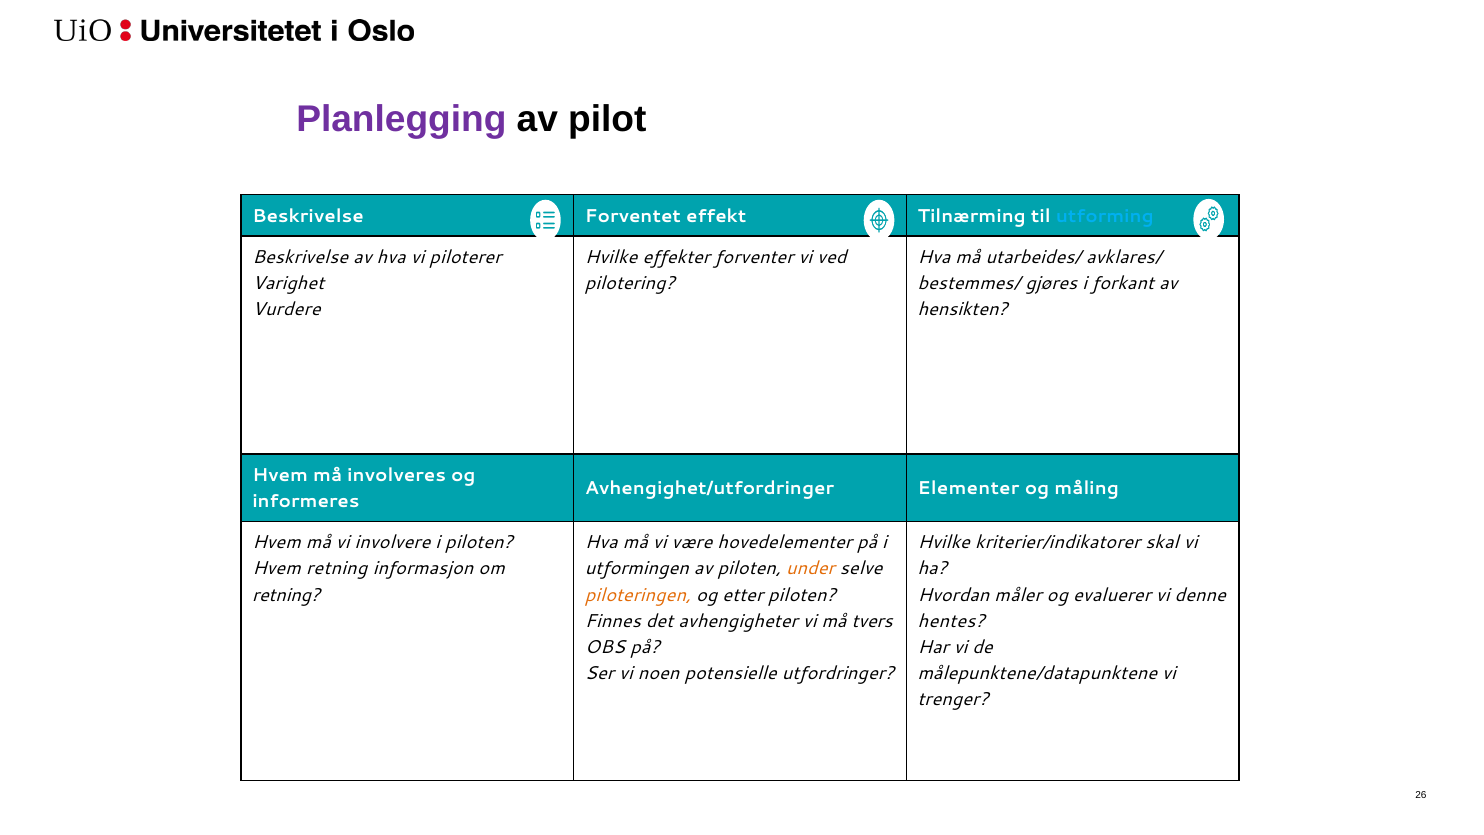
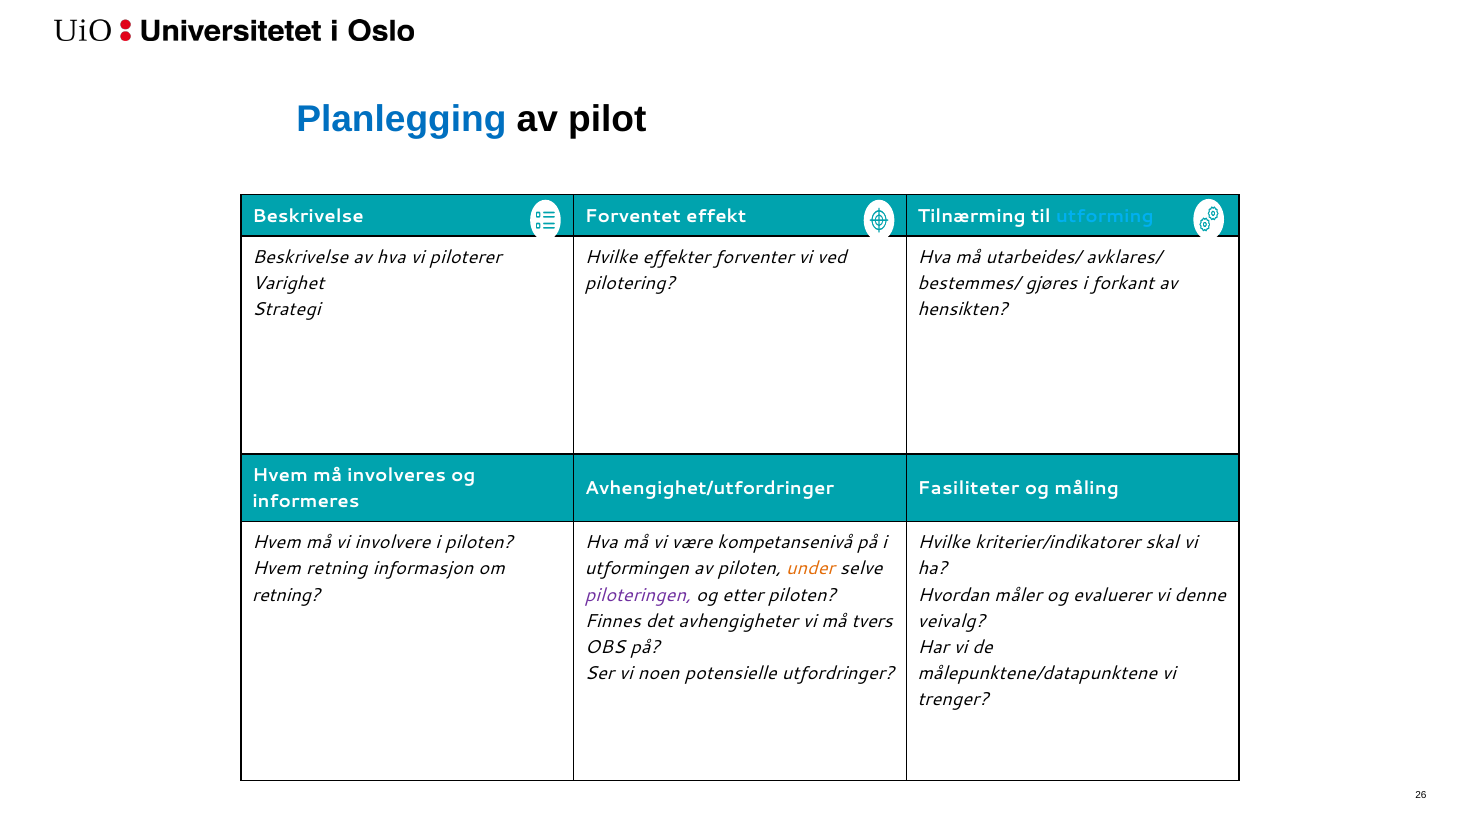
Planlegging colour: purple -> blue (401, 120)
Vurdere: Vurdere -> Strategi (286, 310)
Elementer: Elementer -> Fasiliteter (969, 488)
hovedelementer: hovedelementer -> kompetansenivå (785, 543)
piloteringen colour: orange -> purple (638, 595)
hentes: hentes -> veivalg (951, 621)
